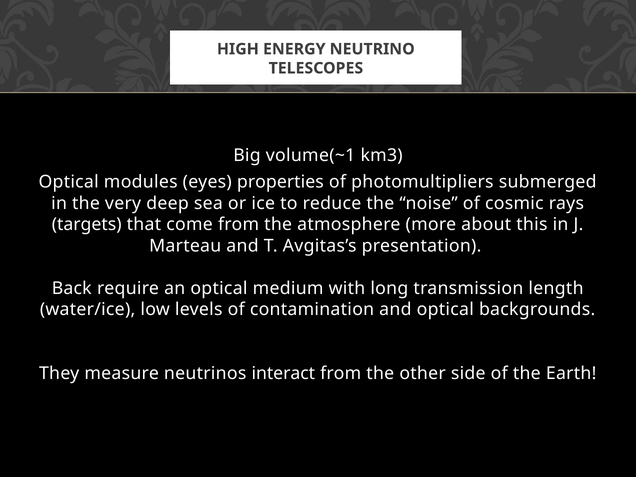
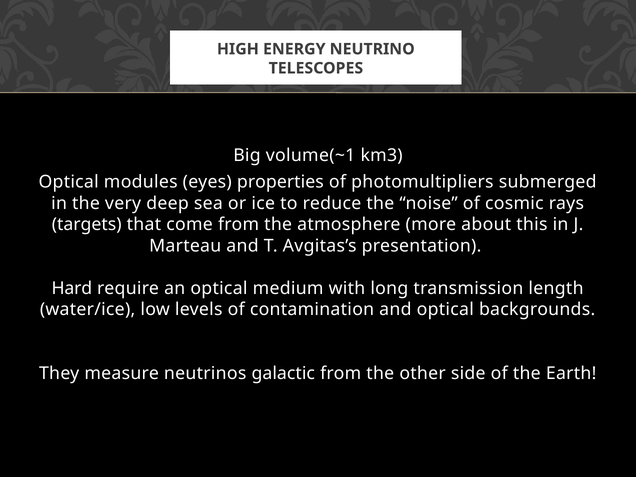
Back: Back -> Hard (72, 288)
interact: interact -> galactic (283, 373)
